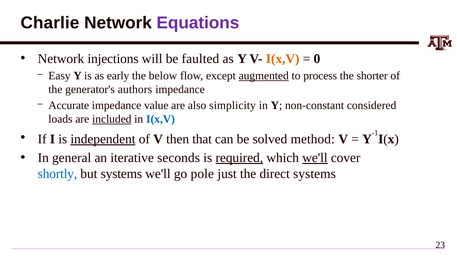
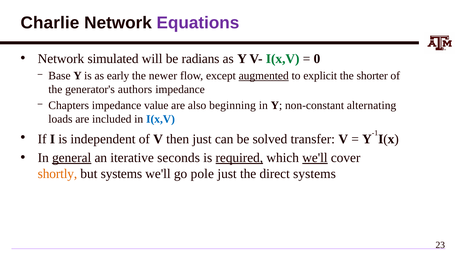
injections: injections -> simulated (113, 59)
faulted: faulted -> radians (201, 59)
I(x,V colour: orange -> green (283, 59)
Easy: Easy -> Base (59, 76)
below: below -> newer (163, 76)
process: process -> explicit (320, 76)
Accurate: Accurate -> Chapters (69, 105)
simplicity: simplicity -> beginning (233, 105)
considered: considered -> alternating (372, 105)
included underline: present -> none (112, 119)
independent underline: present -> none (103, 139)
then that: that -> just (202, 139)
method: method -> transfer (313, 139)
general underline: none -> present (72, 158)
shortly colour: blue -> orange (57, 174)
